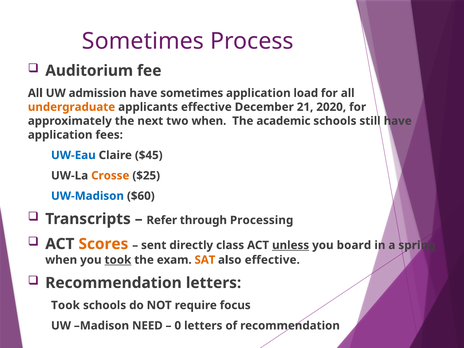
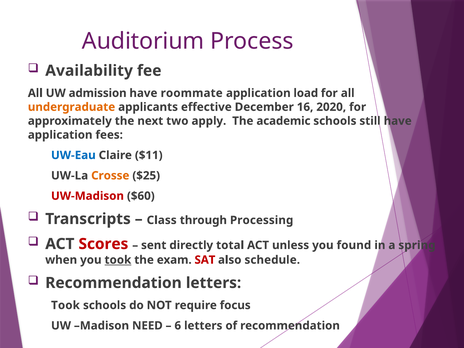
Sometimes: Sometimes -> Auditorium (143, 41)
Auditorium: Auditorium -> Availability (89, 71)
have sometimes: sometimes -> roommate (192, 93)
21: 21 -> 16 (305, 107)
two when: when -> apply (209, 121)
$45: $45 -> $11 (149, 155)
UW-Madison colour: blue -> red (88, 196)
Refer: Refer -> Class (162, 220)
Scores colour: orange -> red (103, 244)
class: class -> total (230, 245)
unless underline: present -> none (291, 245)
board: board -> found (354, 245)
SAT colour: orange -> red (205, 260)
also effective: effective -> schedule (272, 260)
0: 0 -> 6 (178, 326)
